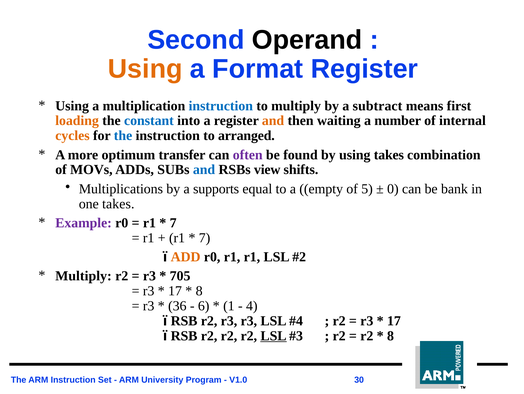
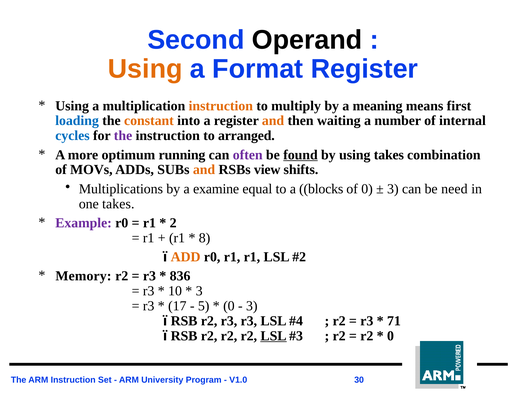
instruction colour: blue -> orange (221, 106)
subtract: subtract -> meaning (378, 106)
loading colour: orange -> blue (77, 120)
constant colour: blue -> orange (149, 120)
cycles colour: orange -> blue (72, 135)
the colour: blue -> purple (123, 135)
transfer: transfer -> running (182, 154)
found underline: none -> present (300, 154)
and colour: blue -> orange (204, 169)
supports: supports -> examine (216, 188)
empty: empty -> blocks (321, 188)
of 5: 5 -> 0 (367, 188)
0: 0 -> 3 (393, 188)
bank: bank -> need (454, 188)
7: 7 -> 2 (173, 222)
7: 7 -> 8 (205, 237)
Multiply: Multiply -> Memory (83, 275)
705: 705 -> 836 (180, 275)
17: 17 -> 10 (175, 290)
8: 8 -> 3 (199, 290)
36: 36 -> 17 (177, 305)
6: 6 -> 5 (204, 305)
1: 1 -> 0 (229, 305)
4: 4 -> 3 (252, 305)
17: 17 -> 71 (394, 320)
8: 8 -> 0 (391, 335)
